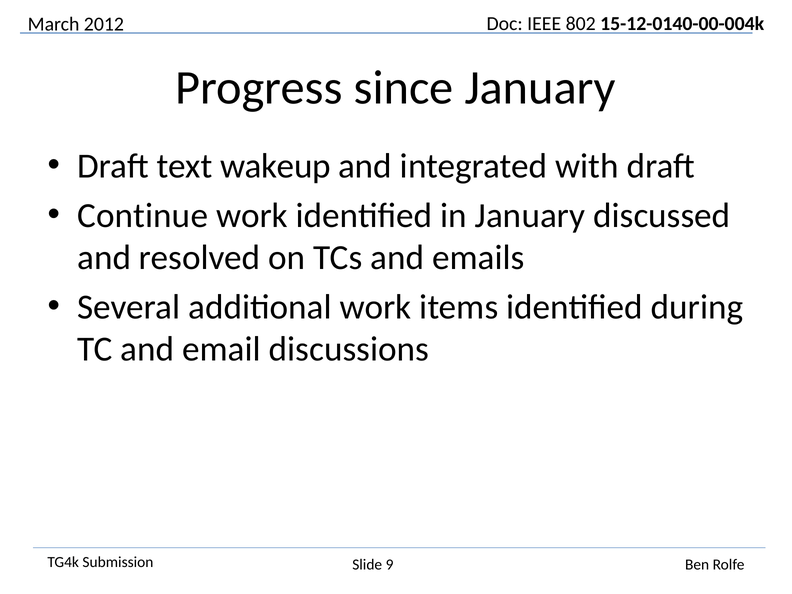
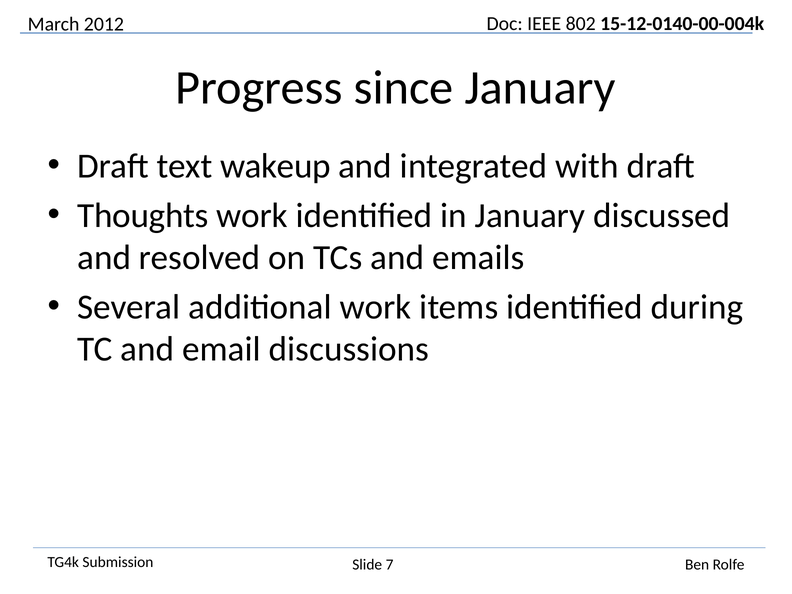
Continue: Continue -> Thoughts (143, 215)
9: 9 -> 7 (390, 565)
